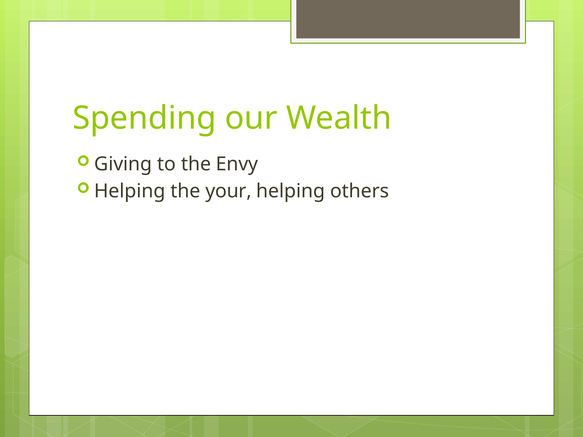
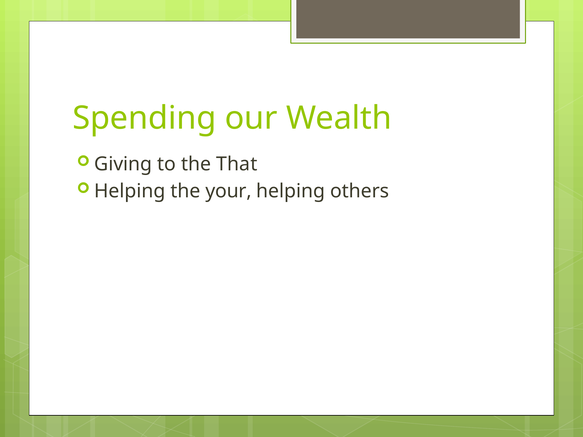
Envy: Envy -> That (237, 164)
